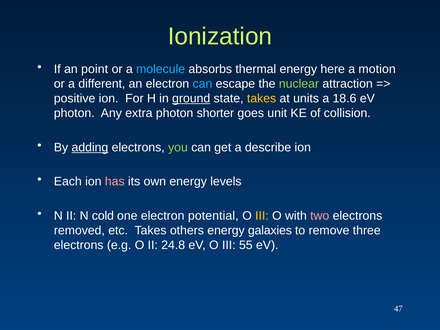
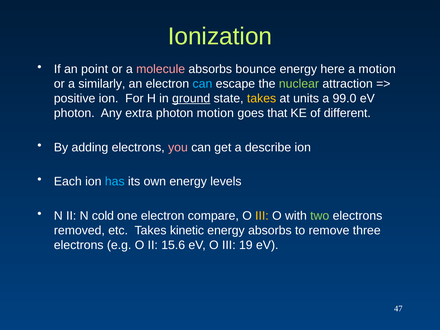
molecule colour: light blue -> pink (161, 69)
thermal: thermal -> bounce (256, 69)
different: different -> similarly (102, 84)
18.6: 18.6 -> 99.0 (345, 98)
photon shorter: shorter -> motion (215, 113)
unit: unit -> that (277, 113)
collision: collision -> different (347, 113)
adding underline: present -> none (90, 147)
you colour: light green -> pink (178, 147)
has colour: pink -> light blue (115, 182)
potential: potential -> compare (213, 216)
two colour: pink -> light green (320, 216)
others: others -> kinetic (187, 230)
energy galaxies: galaxies -> absorbs (270, 230)
24.8: 24.8 -> 15.6 (173, 245)
55: 55 -> 19 (246, 245)
